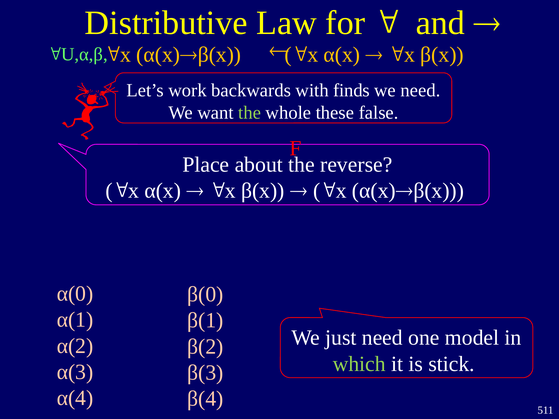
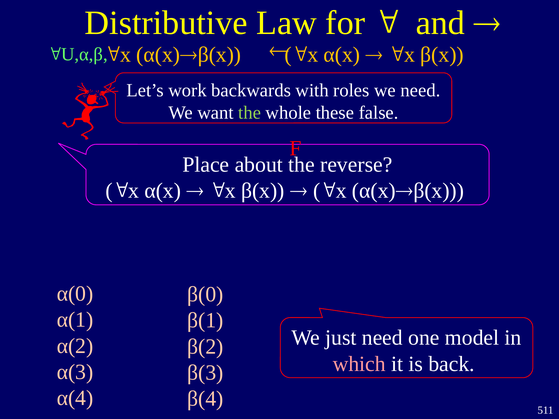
finds: finds -> roles (351, 91)
which colour: light green -> pink (359, 364)
stick: stick -> back (452, 364)
